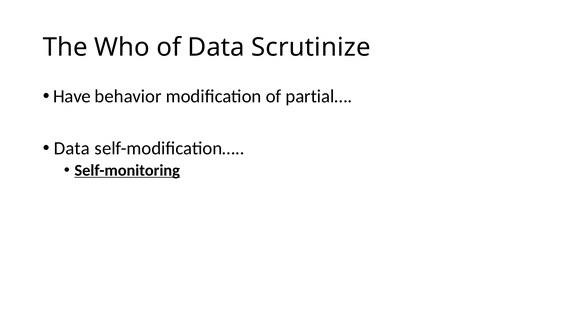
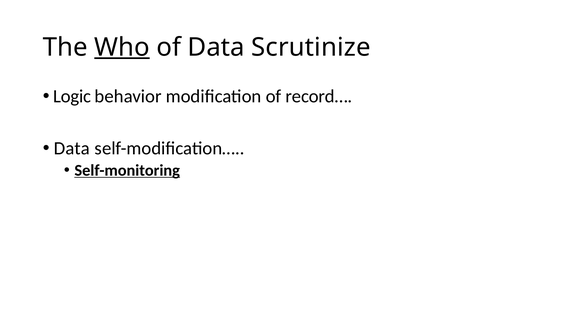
Who underline: none -> present (122, 47)
Have: Have -> Logic (72, 96)
partial…: partial… -> record… (319, 96)
